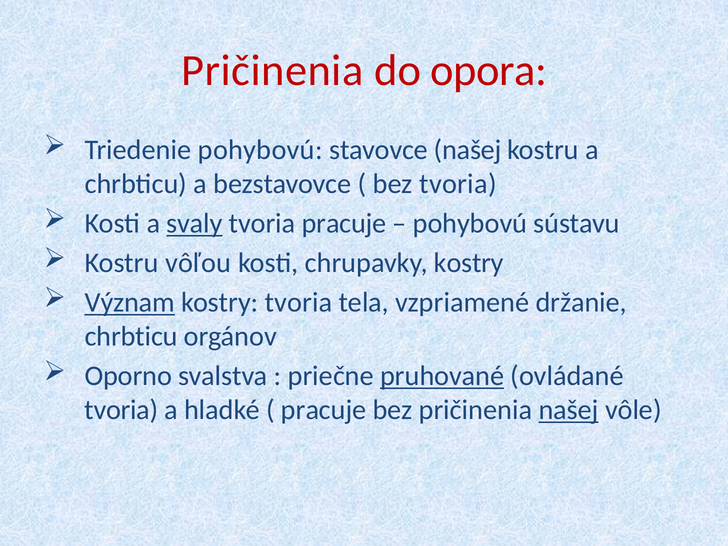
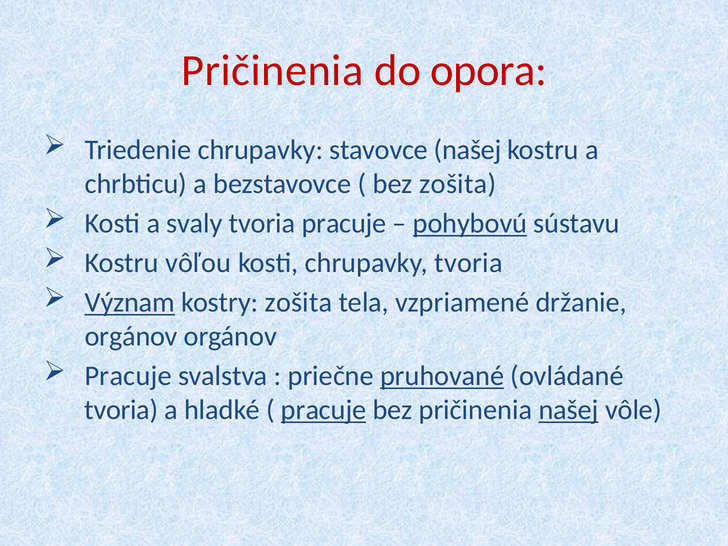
Triedenie pohybovú: pohybovú -> chrupavky (260, 150)
bez tvoria: tvoria -> zošita (458, 184)
svaly underline: present -> none (194, 223)
pohybovú underline: none -> present (470, 223)
chrupavky kostry: kostry -> tvoria (469, 263)
kostry tvoria: tvoria -> zošita (299, 303)
chrbticu: chrbticu -> orgánov (131, 337)
Oporno: Oporno -> Pracuje (128, 376)
pracuje underline: none -> present (324, 410)
